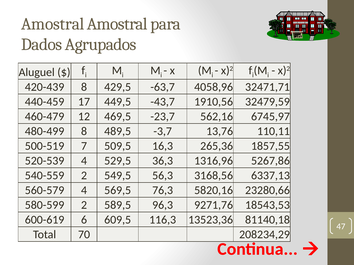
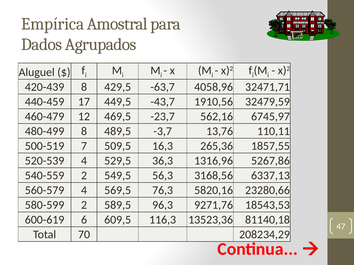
Amostral: Amostral -> Empírica (53, 24)
